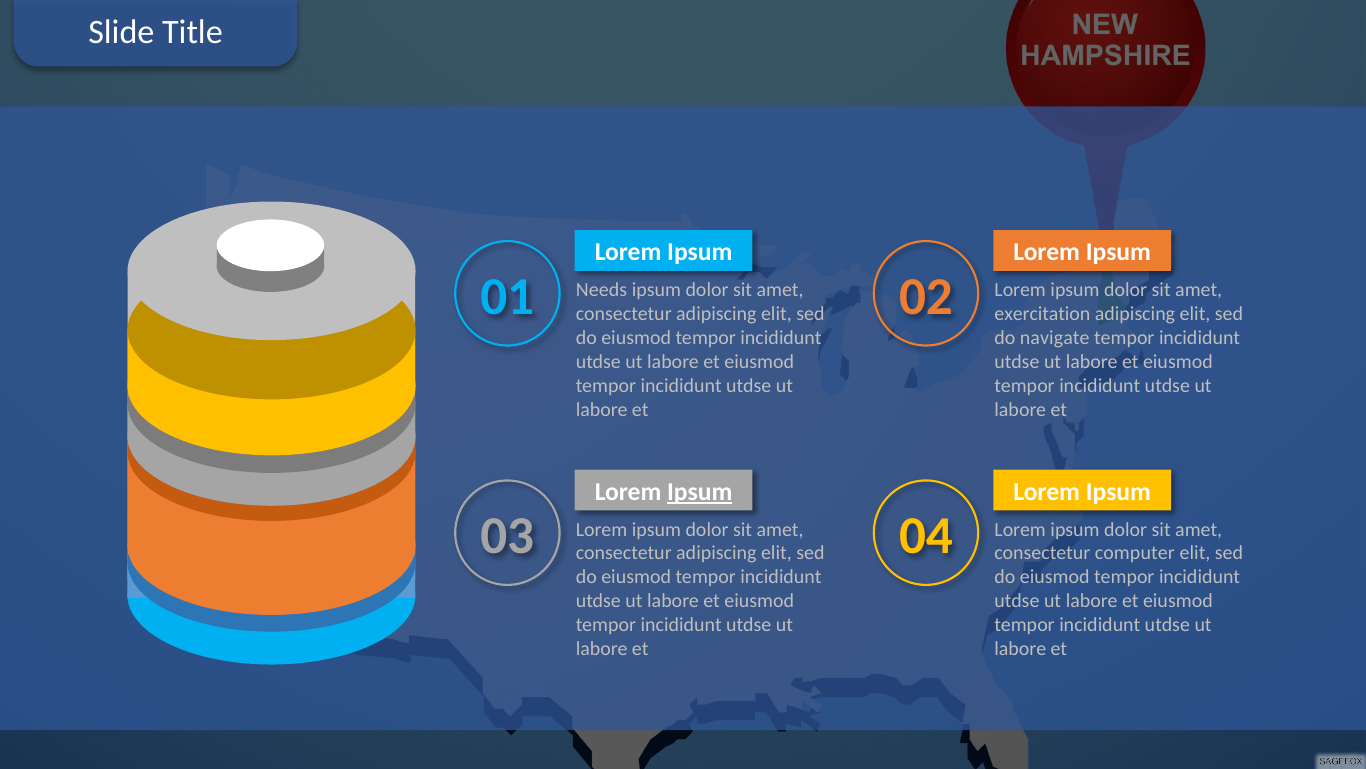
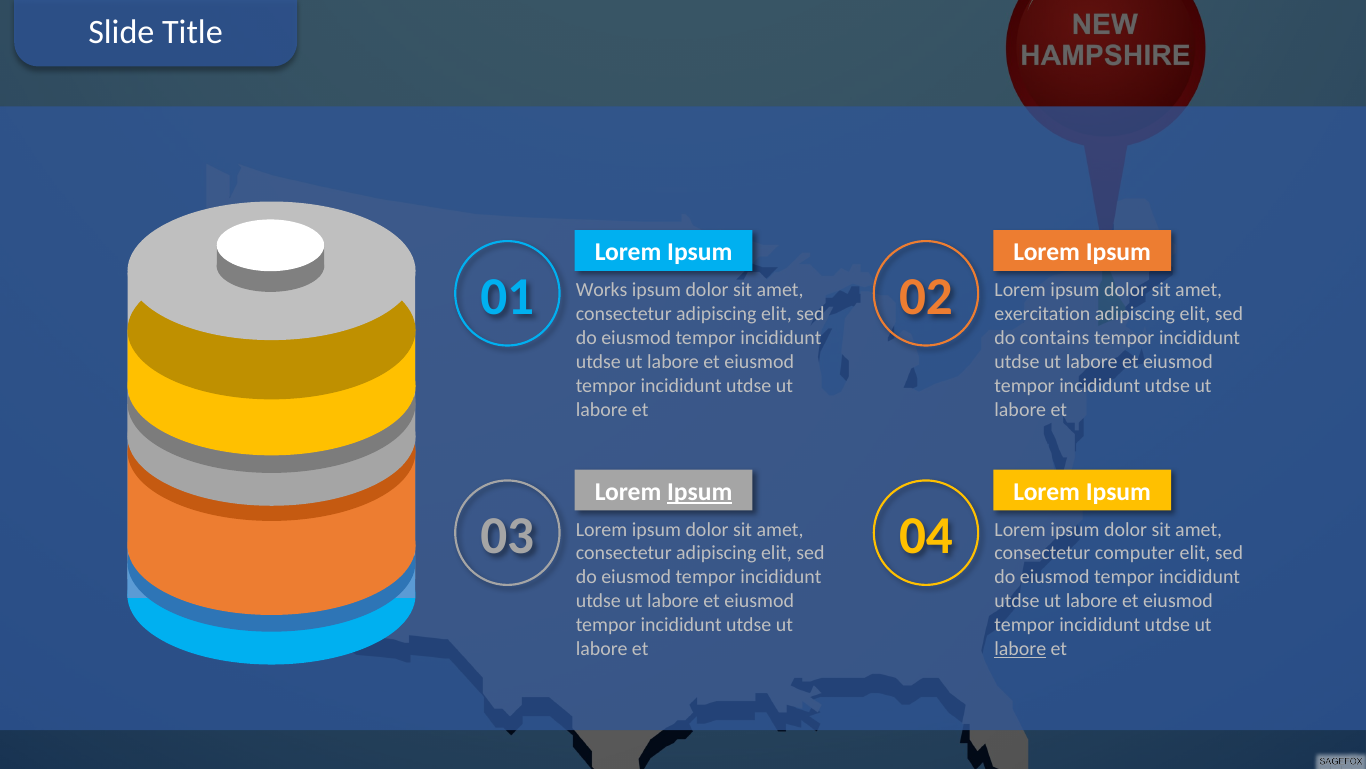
Needs: Needs -> Works (602, 290)
navigate: navigate -> contains (1055, 338)
labore underline: none -> present (1020, 649)
